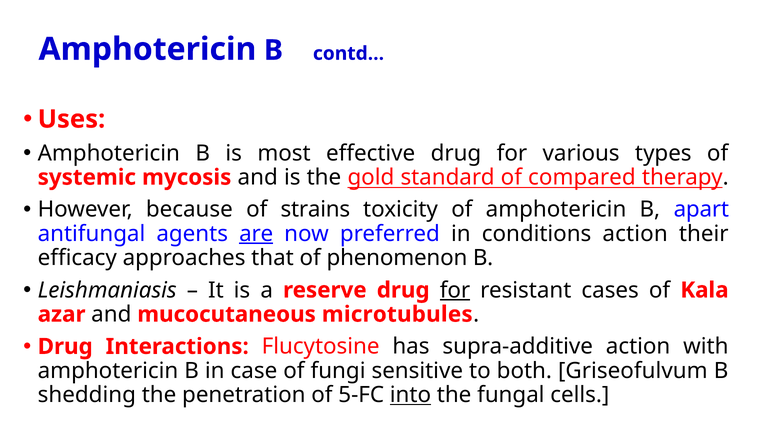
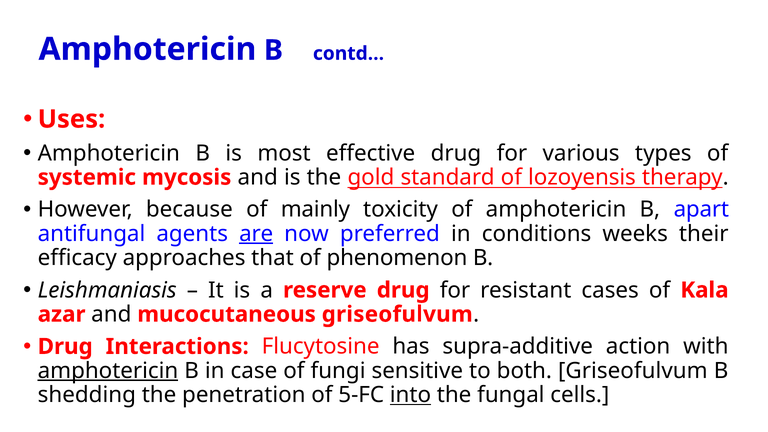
compared: compared -> lozoyensis (582, 177)
strains: strains -> mainly (315, 210)
conditions action: action -> weeks (635, 234)
for underline: present -> none (455, 290)
mucocutaneous microtubules: microtubules -> griseofulvum (397, 314)
amphotericin underline: none -> present (108, 371)
